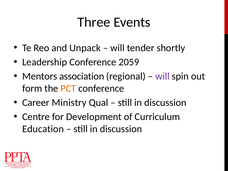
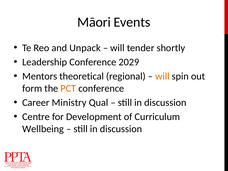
Three: Three -> Māori (94, 22)
2059: 2059 -> 2029 (129, 62)
association: association -> theoretical (82, 76)
will colour: purple -> orange (162, 76)
Education: Education -> Wellbeing (43, 129)
